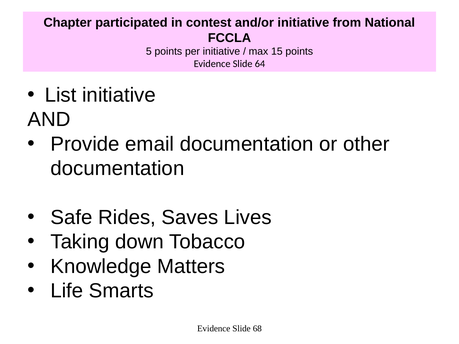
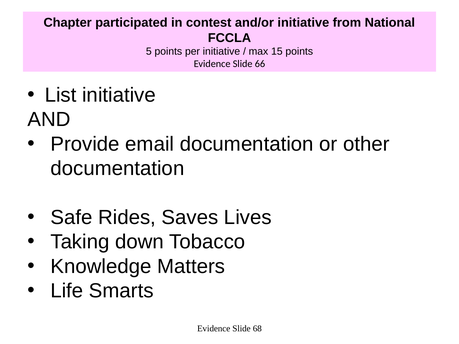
64: 64 -> 66 (260, 64)
